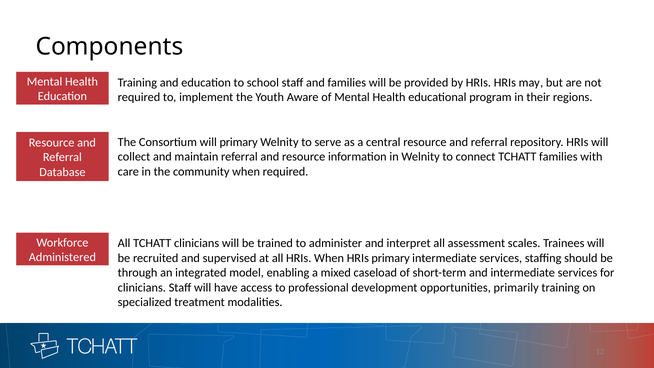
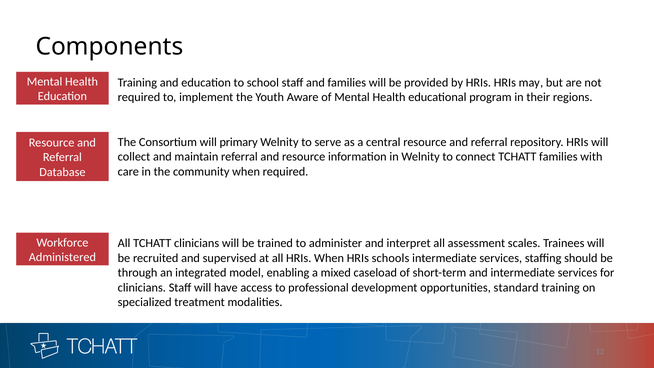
HRIs primary: primary -> schools (390, 258)
primarily: primarily -> standard (516, 287)
